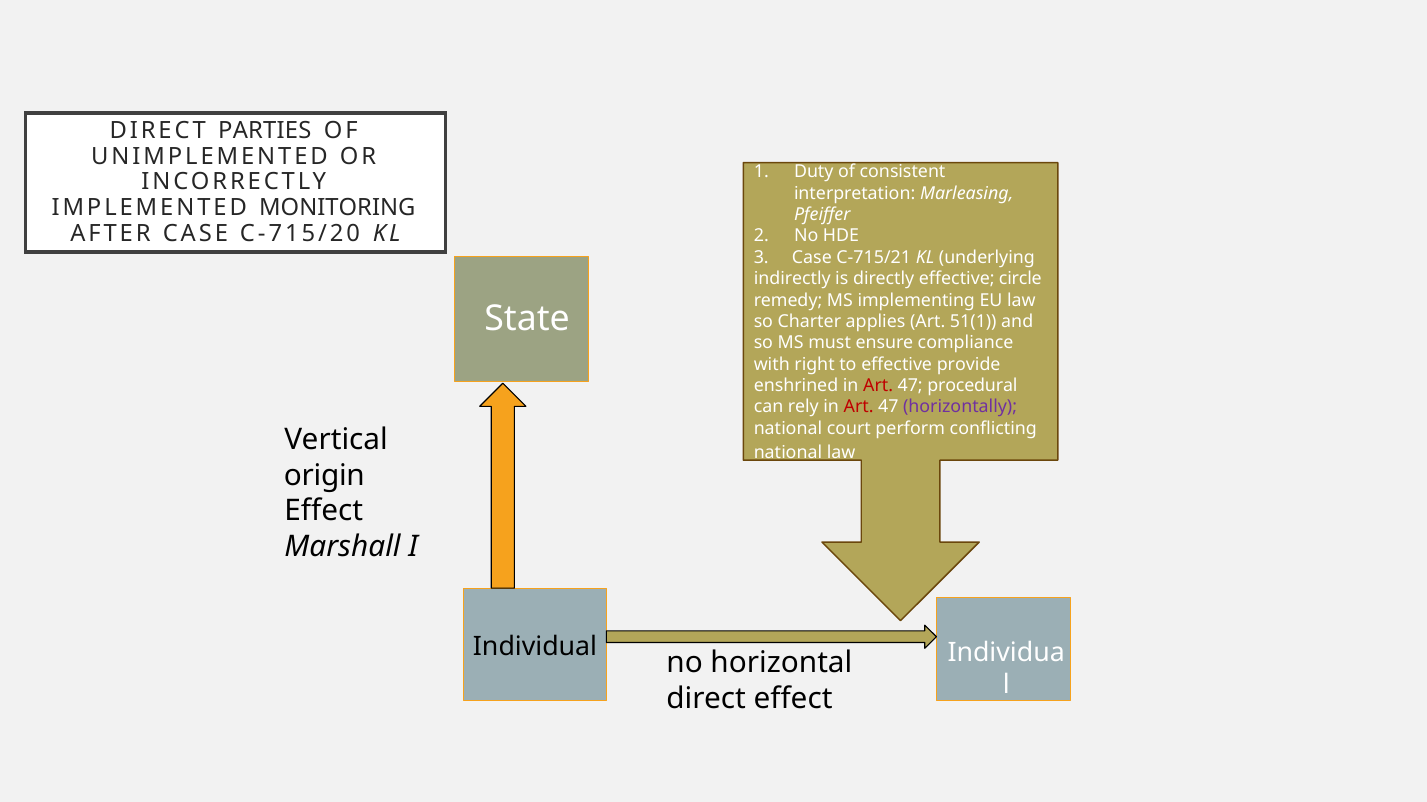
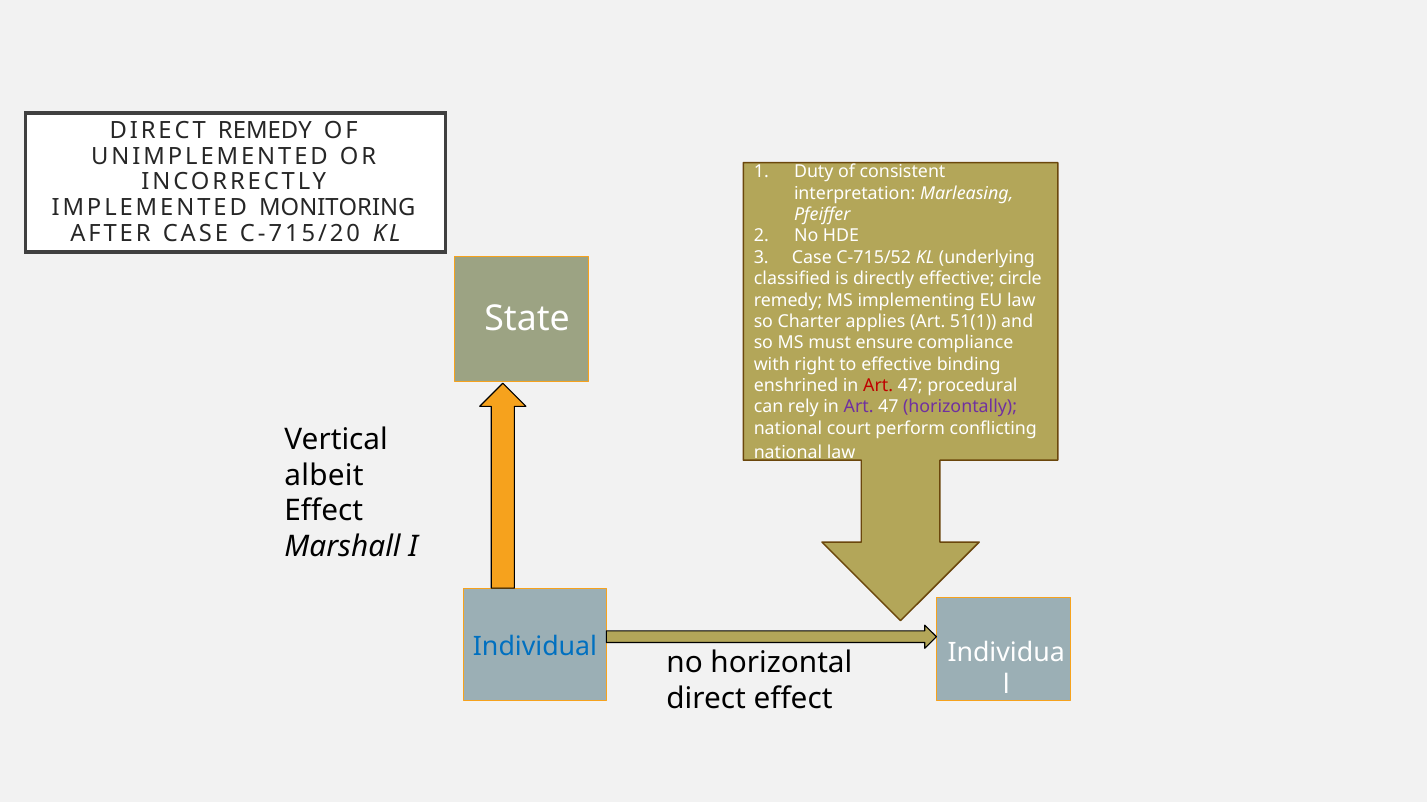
DIRECT PARTIES: PARTIES -> REMEDY (265, 131)
C-715/21: C-715/21 -> C-715/52 (874, 258)
indirectly: indirectly -> classified (792, 279)
provide: provide -> binding (969, 365)
Art colour: red -> purple (859, 407)
origin: origin -> albeit (324, 476)
Individual colour: black -> blue (535, 647)
